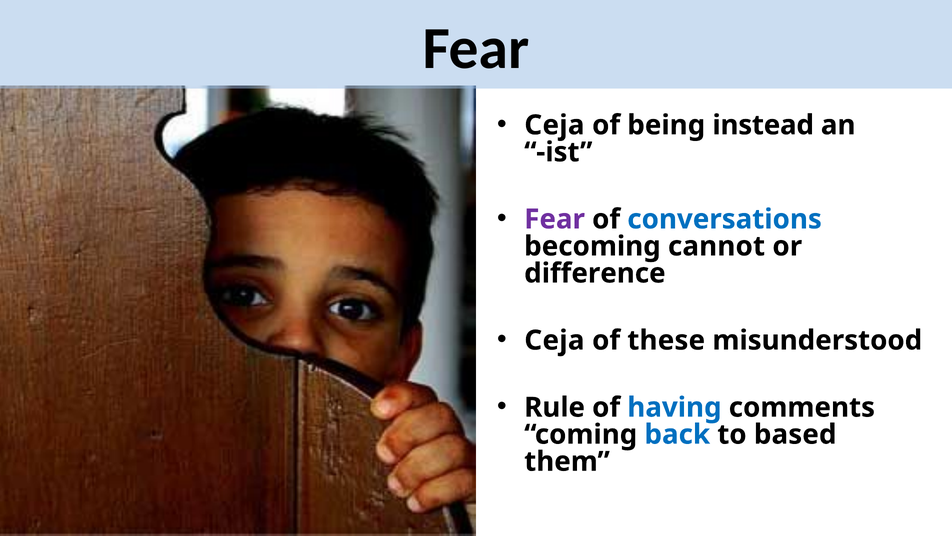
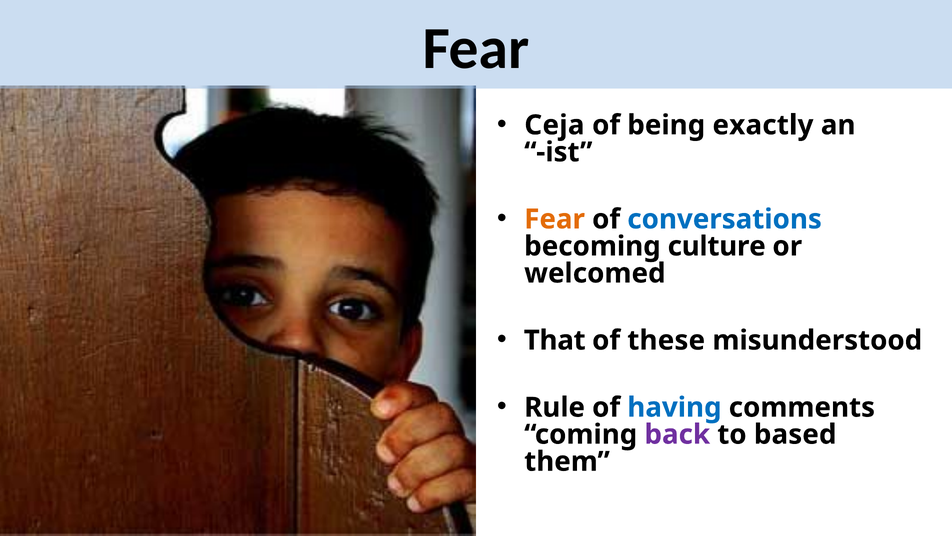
instead: instead -> exactly (763, 125)
Fear colour: purple -> orange (555, 219)
cannot: cannot -> culture (717, 246)
difference: difference -> welcomed (595, 273)
Ceja: Ceja -> That (555, 340)
back colour: blue -> purple (677, 434)
